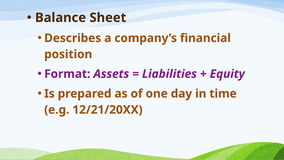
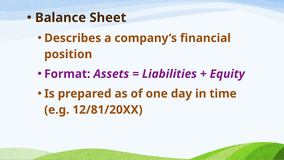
12/21/20XX: 12/21/20XX -> 12/81/20XX (108, 110)
